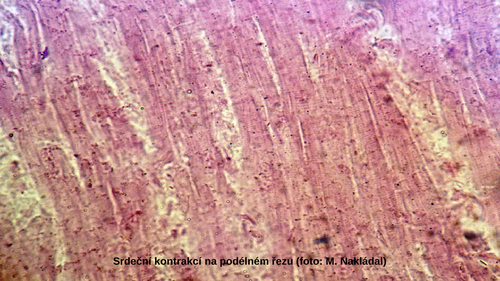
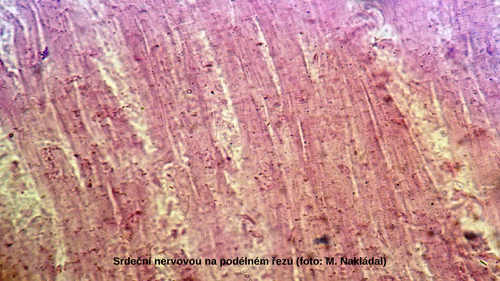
kontrakcí: kontrakcí -> nervovou (178, 262)
